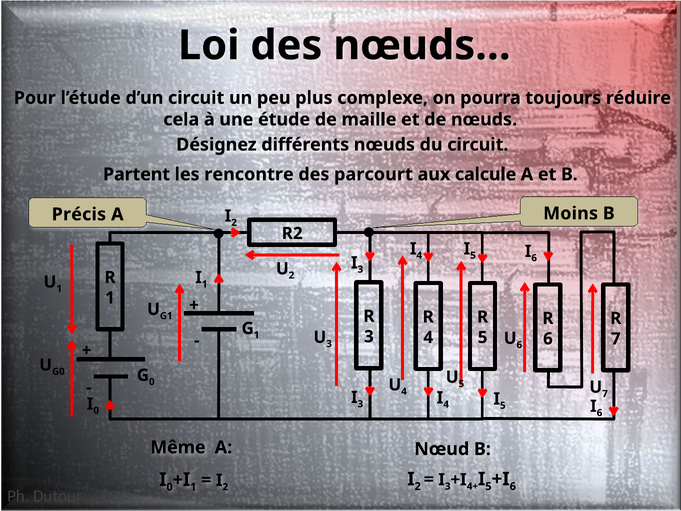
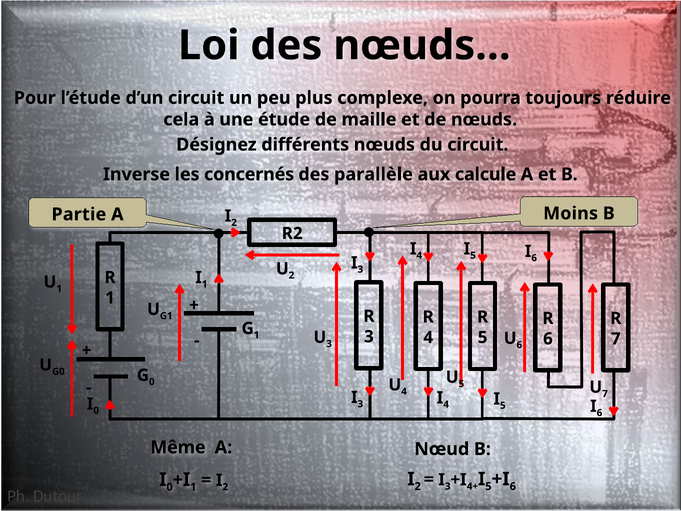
Partent: Partent -> Inverse (137, 174)
rencontre: rencontre -> concernés (249, 174)
parcourt: parcourt -> parallèle (373, 174)
Précis: Précis -> Partie (79, 214)
